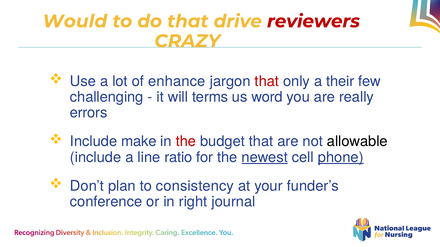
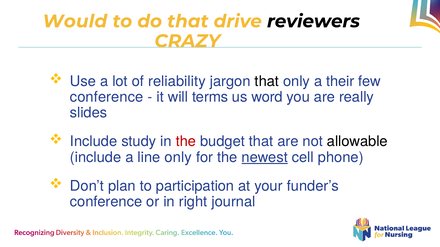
reviewers colour: red -> black (313, 21)
enhance: enhance -> reliability (177, 81)
that colour: red -> black (267, 81)
challenging: challenging -> conference (107, 97)
errors: errors -> slides (89, 113)
make: make -> study (139, 142)
line ratio: ratio -> only (178, 158)
phone underline: present -> none (341, 158)
consistency: consistency -> participation (195, 186)
